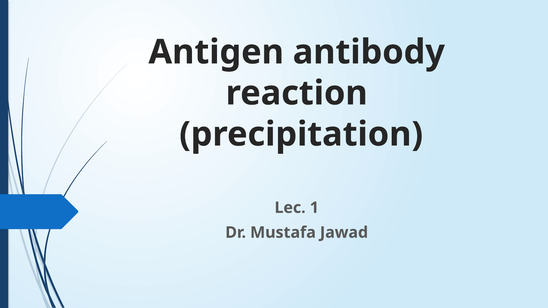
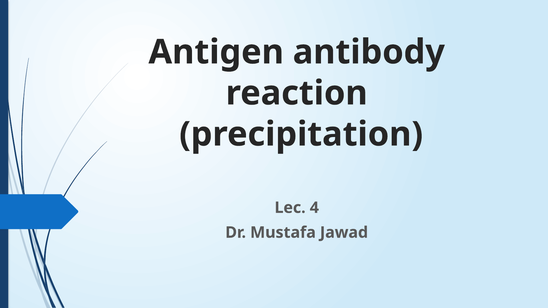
1: 1 -> 4 (314, 208)
